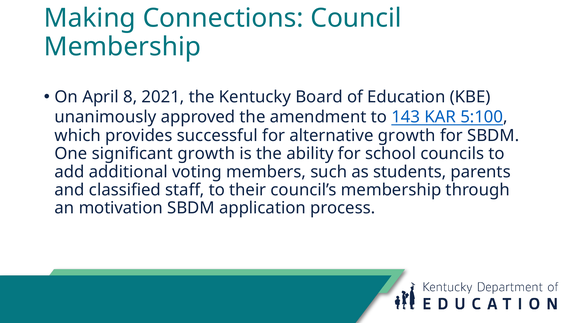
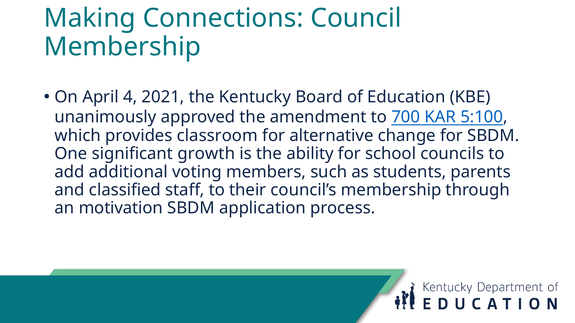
8: 8 -> 4 (130, 97)
143: 143 -> 700 (406, 117)
successful: successful -> classroom (217, 136)
alternative growth: growth -> change (407, 136)
